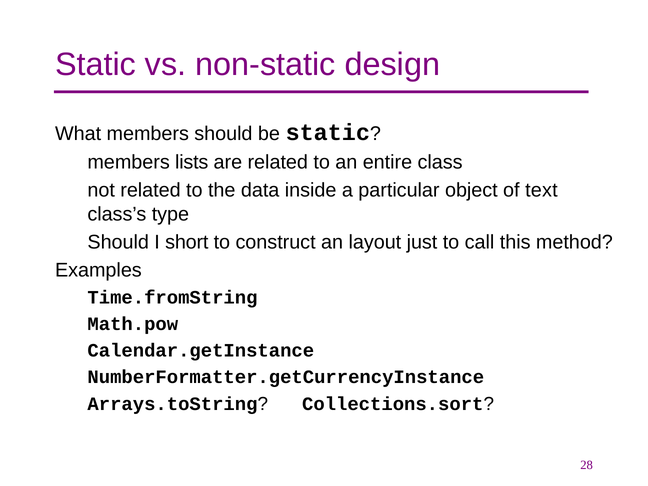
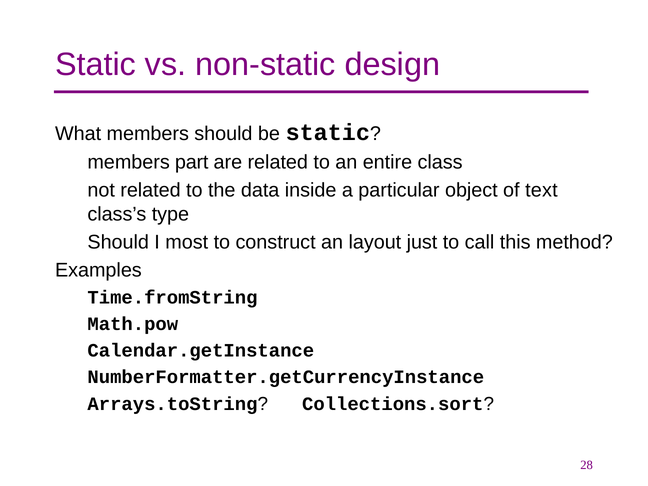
lists: lists -> part (192, 162)
short: short -> most (187, 242)
